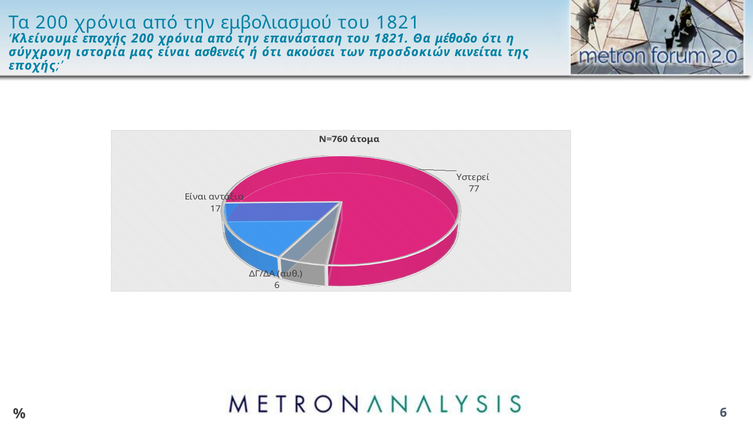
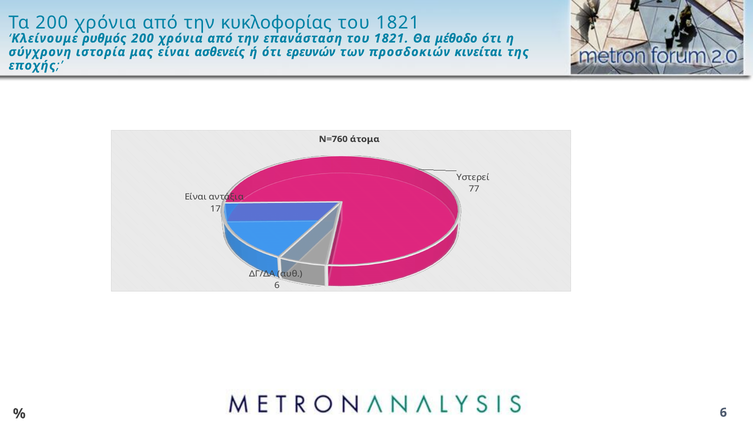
εμβολιασμού: εμβολιασμού -> κυκλοφορίας (276, 23)
Κλείνουμε εποχής: εποχής -> ρυθμός (104, 38)
ακούσει: ακούσει -> ερευνών (311, 52)
